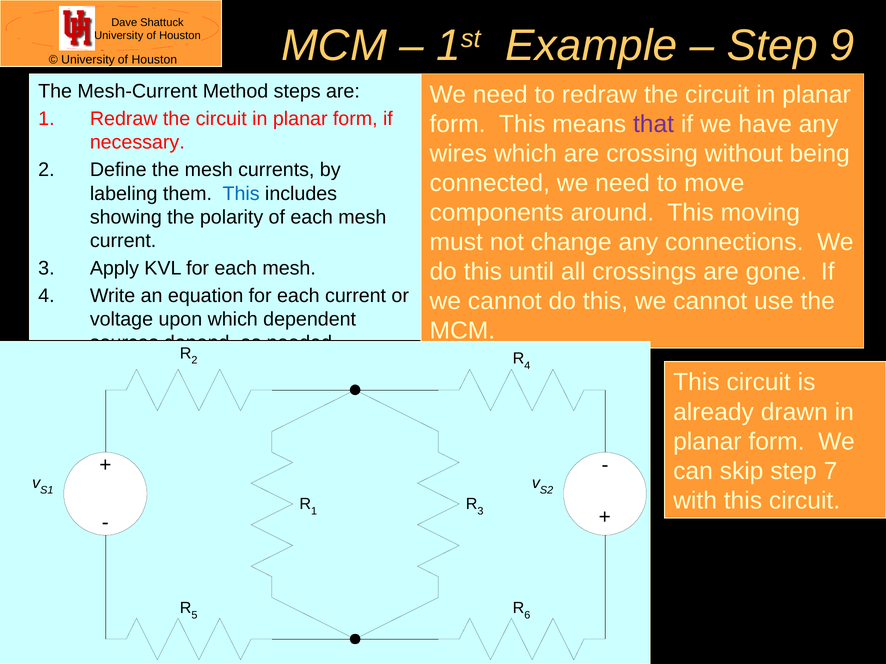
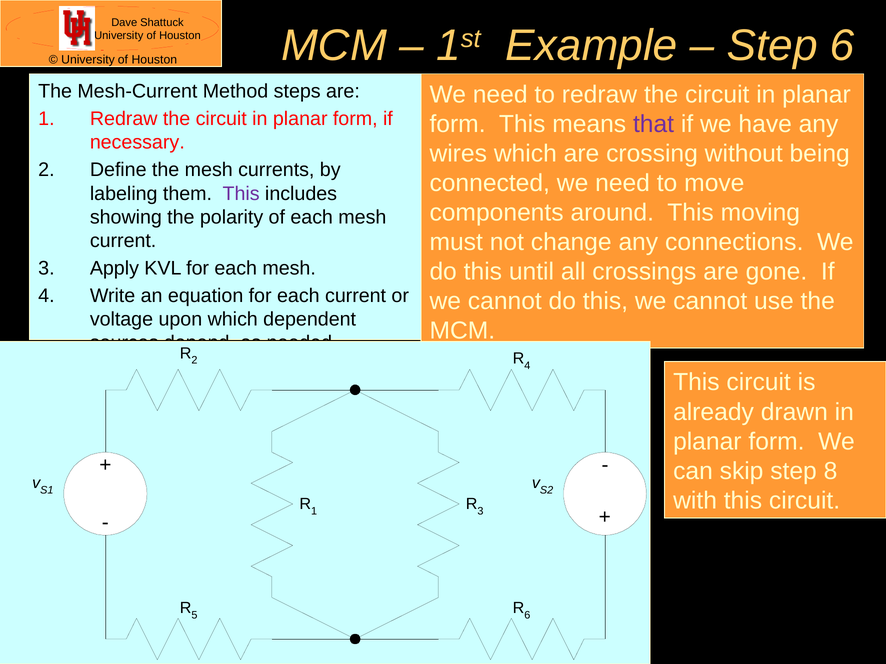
Step 9: 9 -> 6 (842, 46)
This colour: blue -> purple (241, 194)
7: 7 -> 8 (831, 471)
